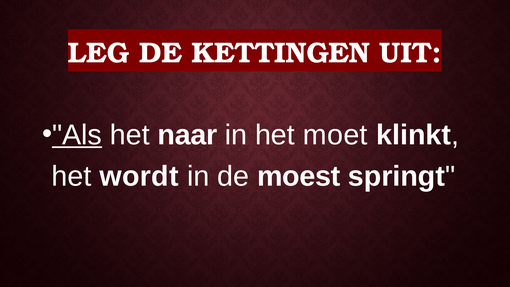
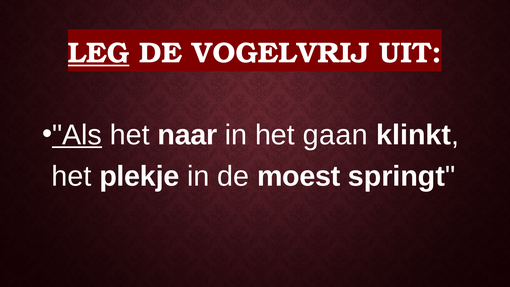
LEG underline: none -> present (99, 53)
KETTINGEN: KETTINGEN -> VOGELVRIJ (281, 53)
moet: moet -> gaan (335, 135)
wordt: wordt -> plekje (139, 176)
